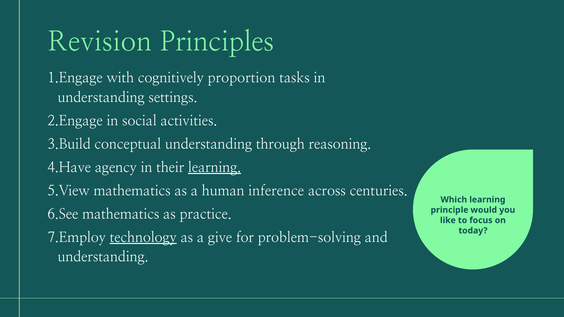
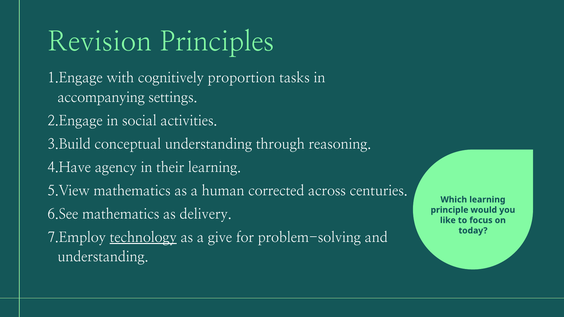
understanding: understanding -> accompanying (101, 97)
learning underline: present -> none (215, 168)
inference: inference -> corrected (276, 191)
practice: practice -> delivery (206, 214)
